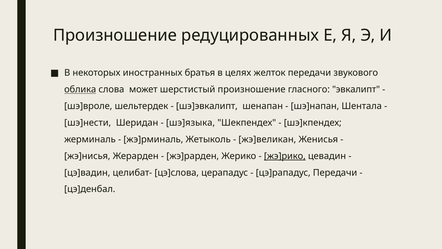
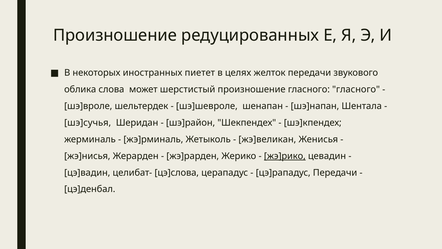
братья: братья -> пиетет (200, 73)
облика underline: present -> none (80, 89)
гласного эвкалипт: эвкалипт -> гласного (356, 89)
шэ]эвкалипт: шэ]эвкалипт -> шэ]шевроле (207, 106)
шэ]нести: шэ]нести -> шэ]сучья (88, 123)
шэ]языка: шэ]языка -> шэ]район (191, 123)
